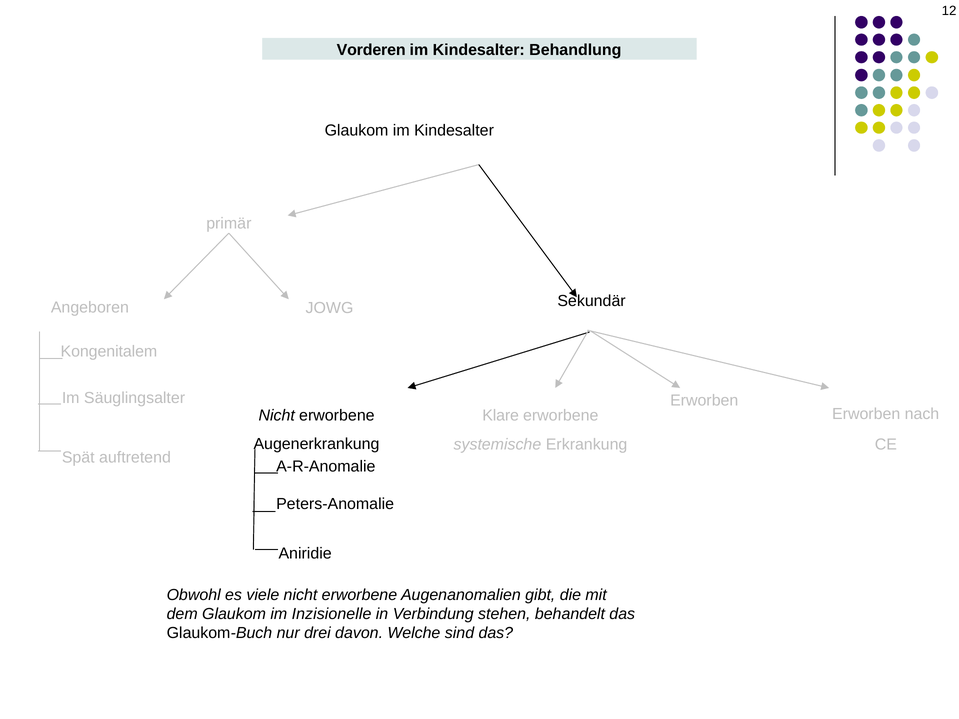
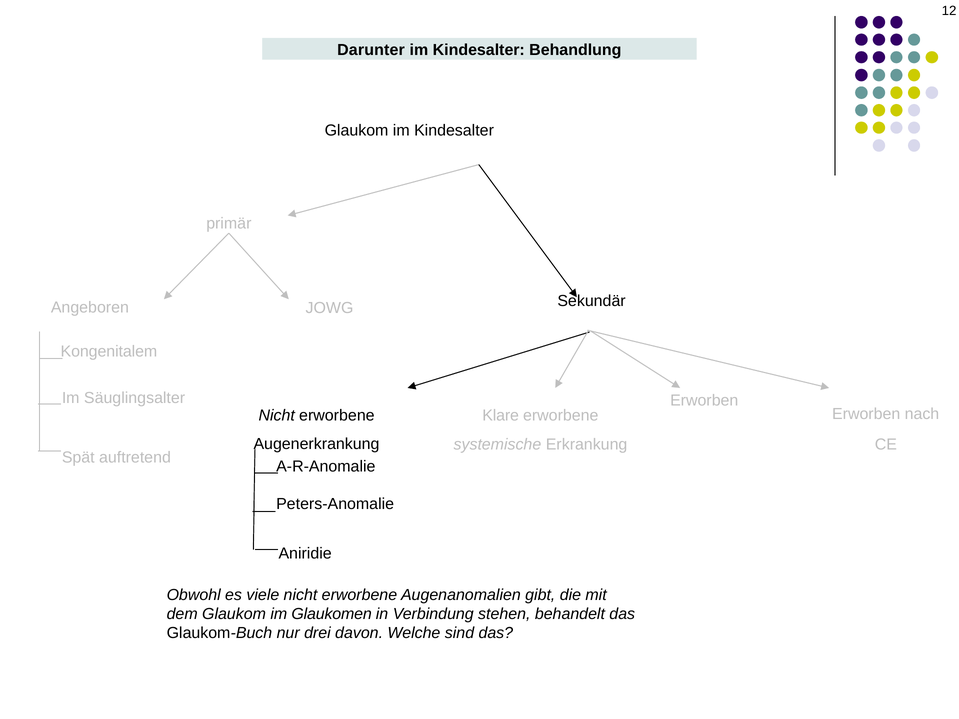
Vorderen: Vorderen -> Darunter (371, 50)
Inzisionelle: Inzisionelle -> Glaukomen (332, 614)
